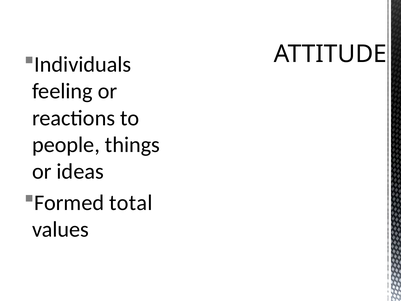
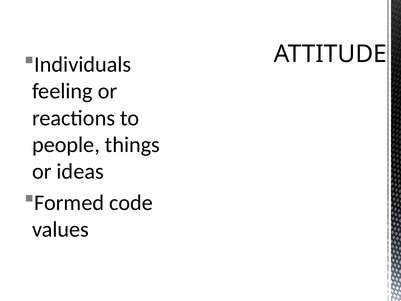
total: total -> code (131, 203)
